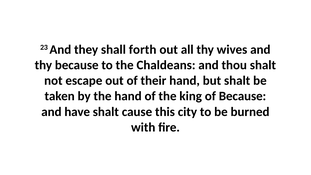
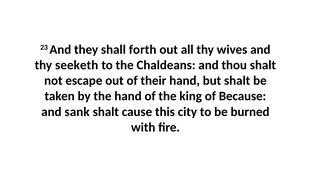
thy because: because -> seeketh (77, 65)
have: have -> sank (77, 112)
